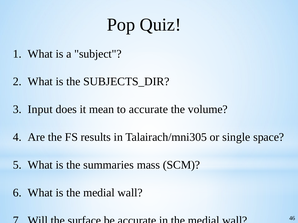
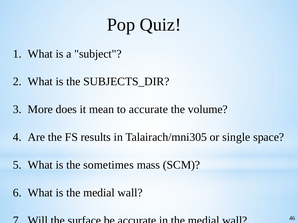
Input: Input -> More (40, 110)
summaries: summaries -> sometimes (109, 165)
